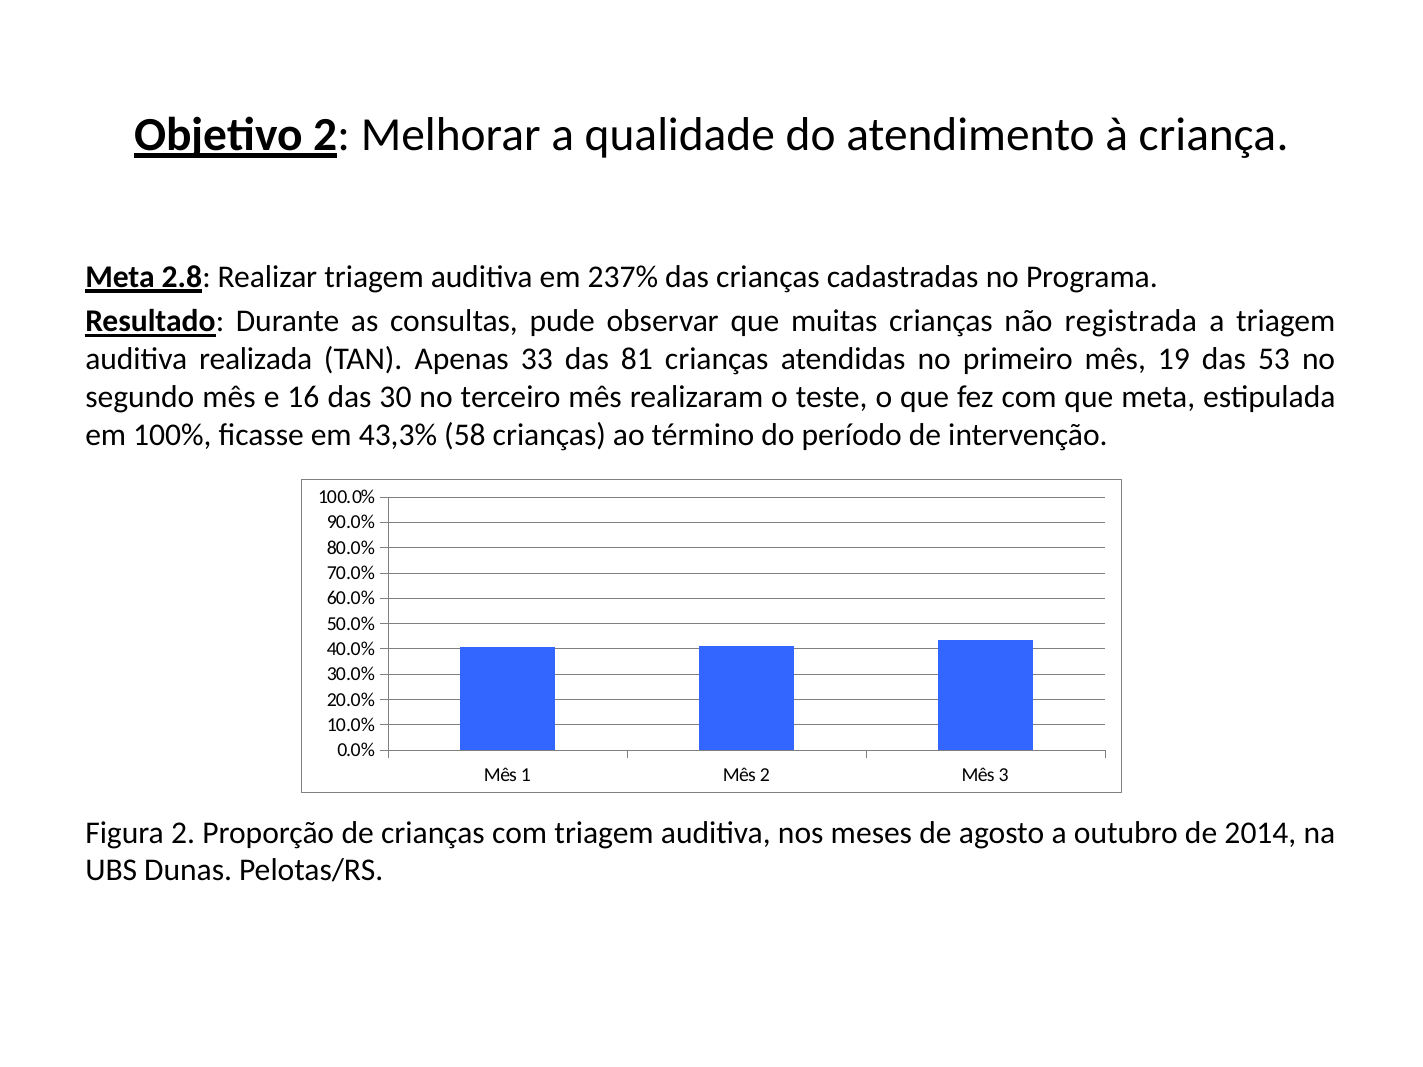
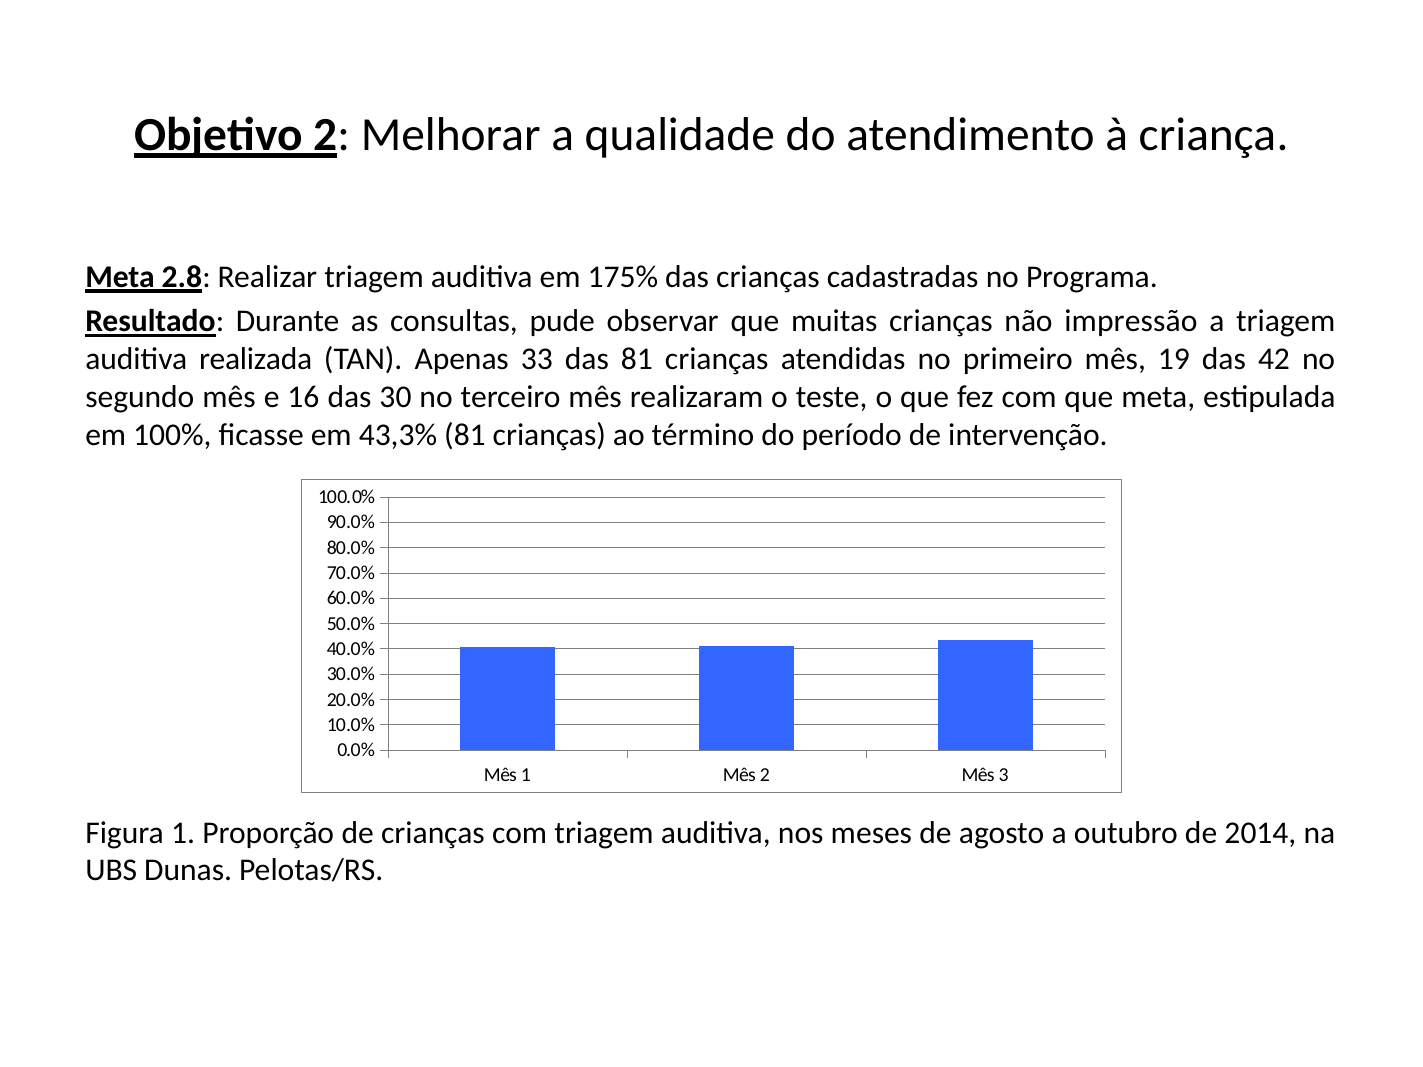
237%: 237% -> 175% (623, 277)
registrada: registrada -> impressão (1131, 321)
53: 53 -> 42 (1274, 359)
43,3% 58: 58 -> 81 (465, 435)
Figura 2: 2 -> 1 (183, 833)
